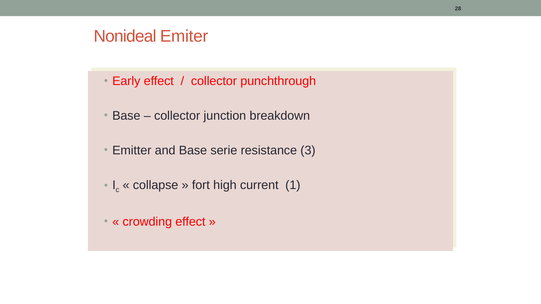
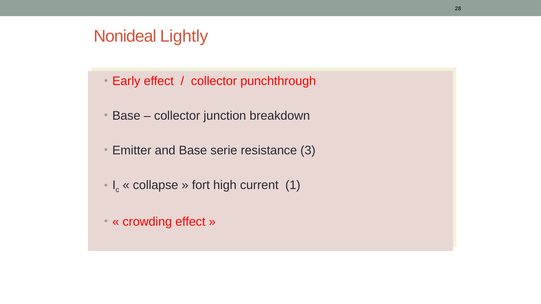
Emiter: Emiter -> Lightly (184, 36)
